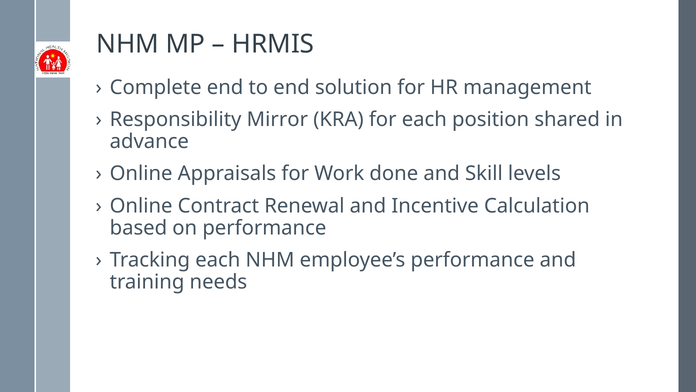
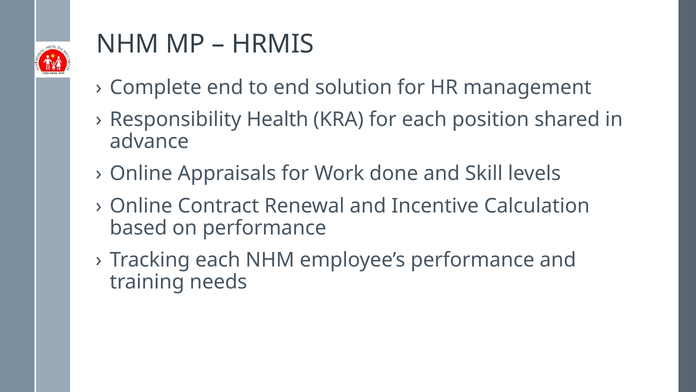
Mirror: Mirror -> Health (278, 120)
